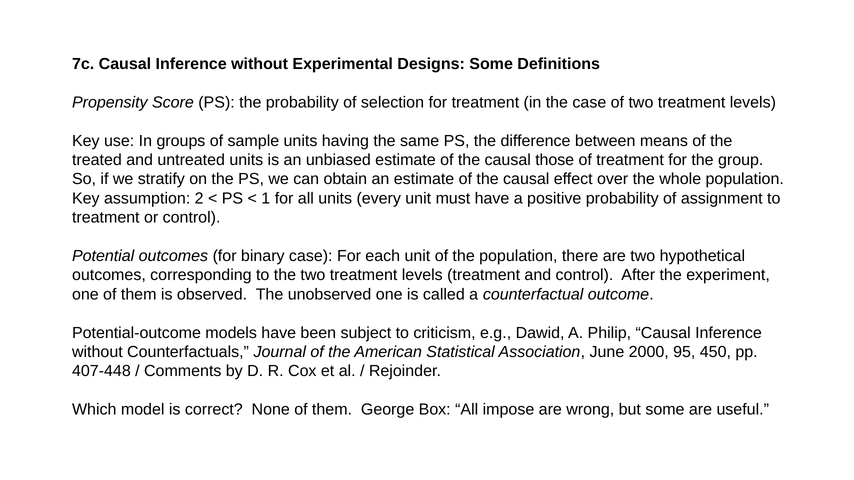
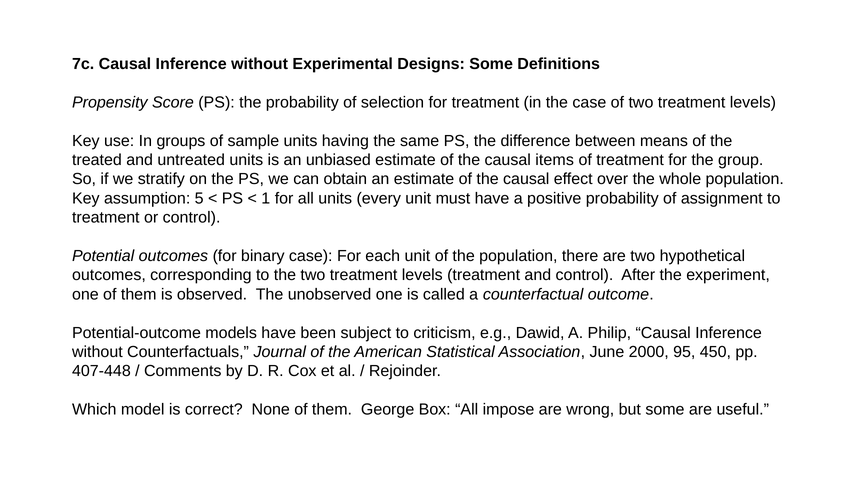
those: those -> items (555, 160)
2: 2 -> 5 (199, 199)
